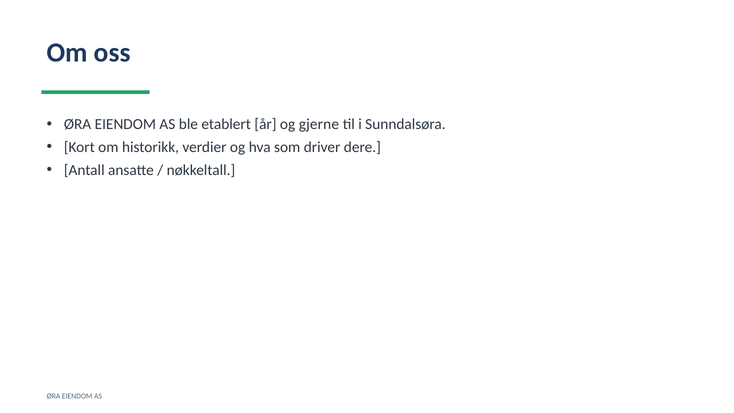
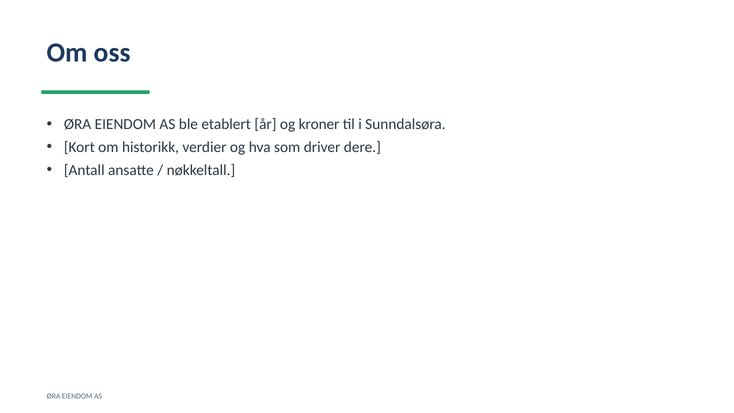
gjerne: gjerne -> kroner (319, 124)
